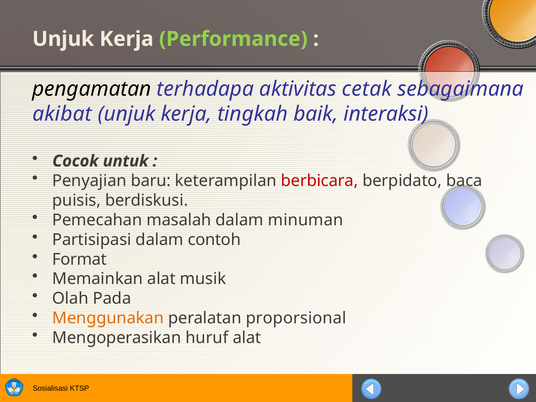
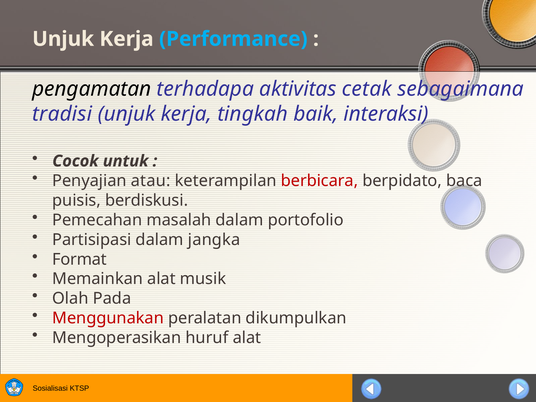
Performance colour: light green -> light blue (233, 39)
akibat: akibat -> tradisi (62, 114)
baru: baru -> atau (151, 181)
minuman: minuman -> portofolio (306, 220)
contoh: contoh -> jangka (214, 240)
Menggunakan colour: orange -> red (108, 318)
proporsional: proporsional -> dikumpulkan (296, 318)
